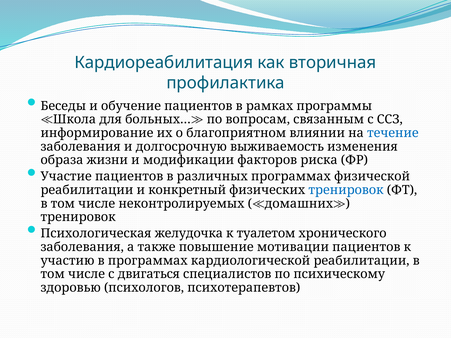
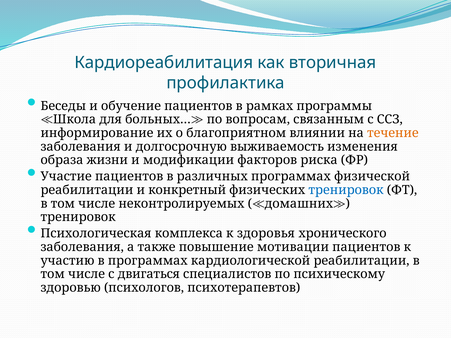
течение colour: blue -> orange (393, 133)
желудочка: желудочка -> комплекса (189, 234)
туалетом: туалетом -> здоровья (266, 234)
